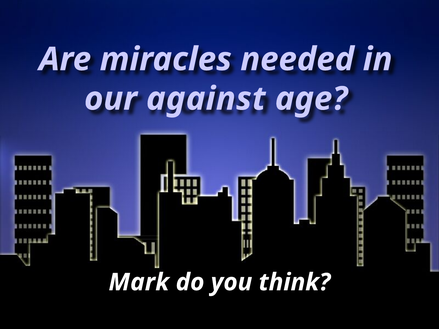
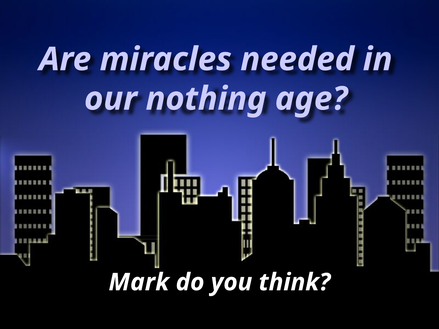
against: against -> nothing (206, 99)
